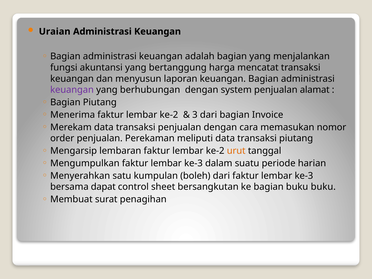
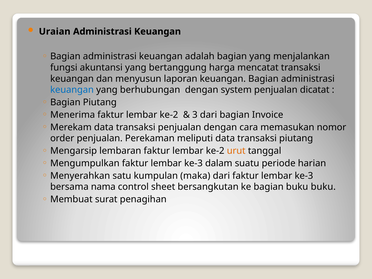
keuangan colour: purple -> blue (72, 90)
alamat: alamat -> dicatat (315, 90)
boleh: boleh -> maka (195, 176)
dapat: dapat -> nama (103, 187)
